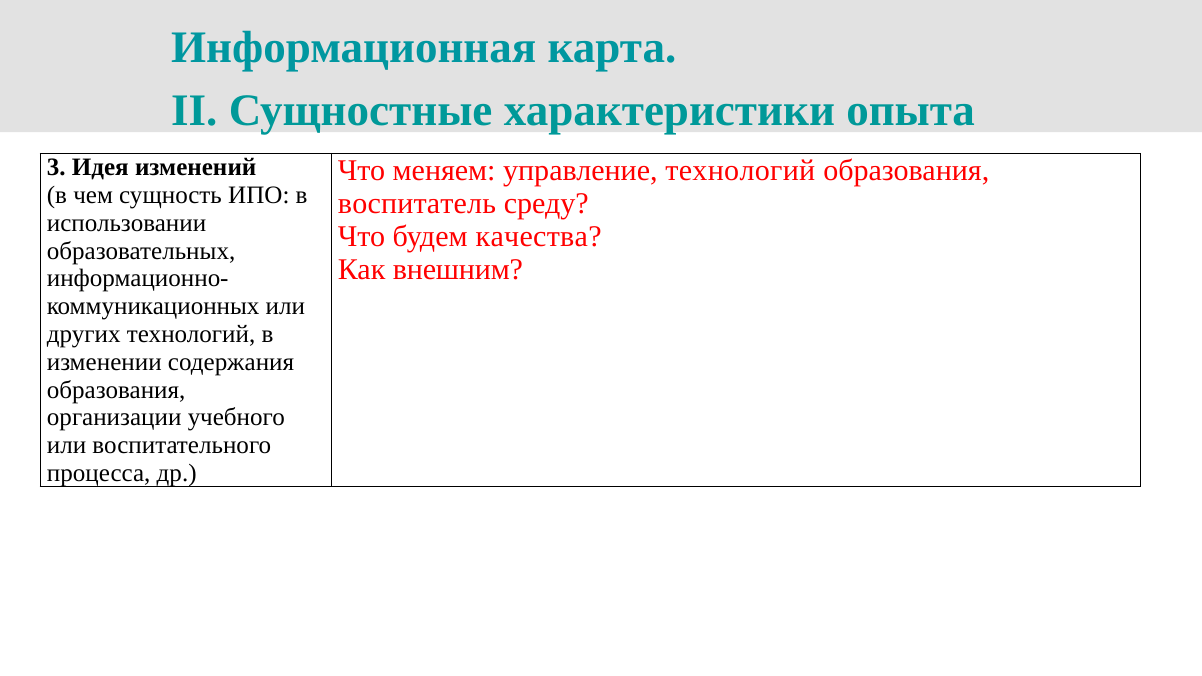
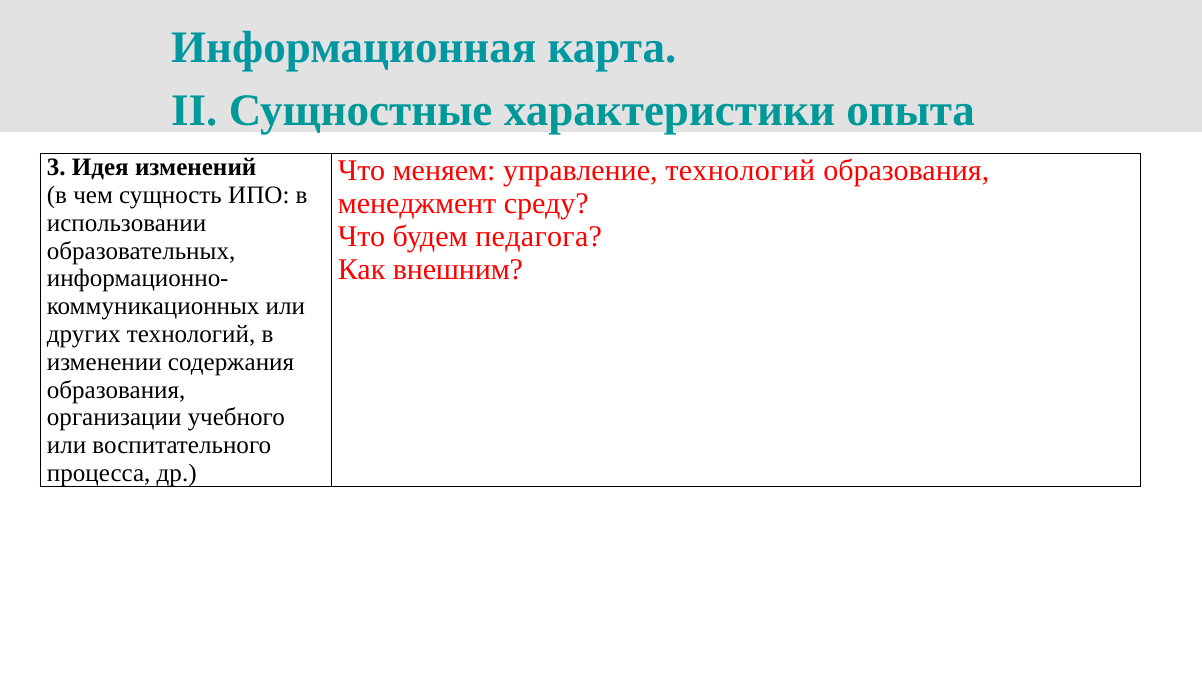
воспитатель: воспитатель -> менеджмент (417, 204)
качества: качества -> педагога (539, 237)
